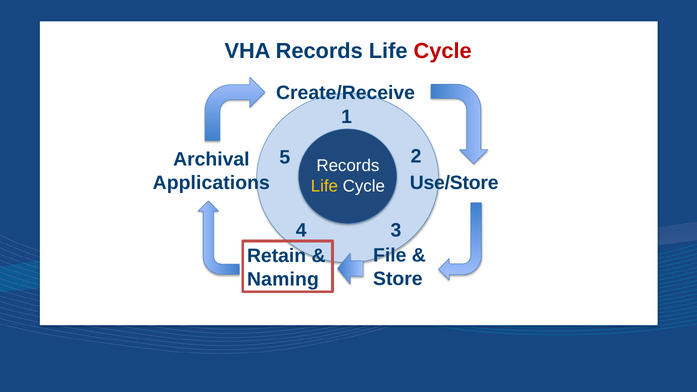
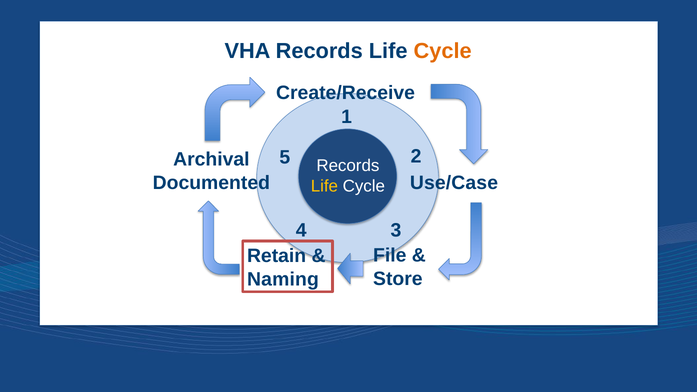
Cycle colour: red -> orange (443, 51)
Applications: Applications -> Documented (211, 183)
Use/Store: Use/Store -> Use/Case (454, 183)
